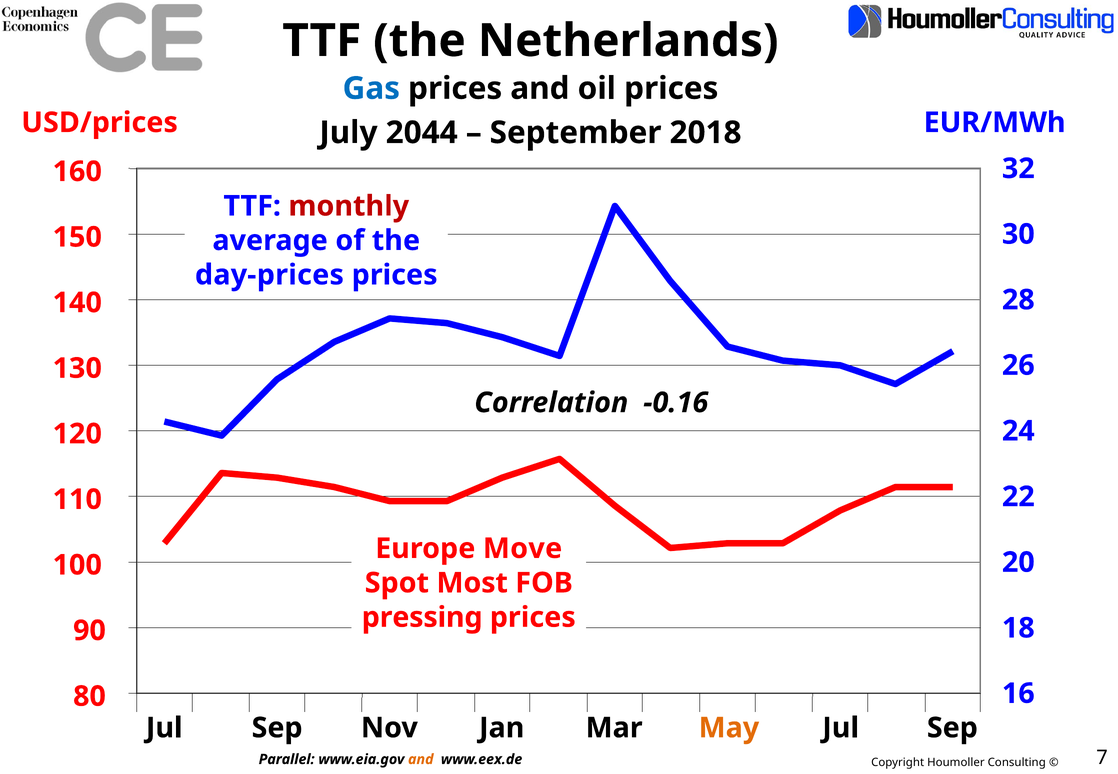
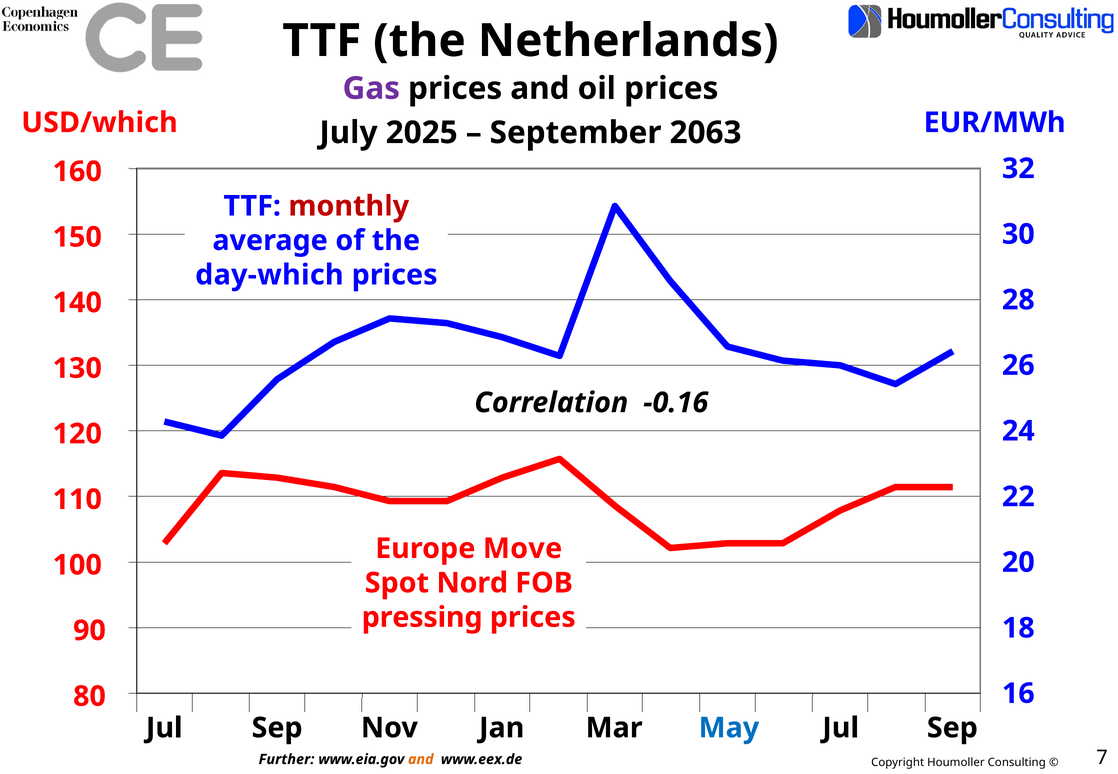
Gas colour: blue -> purple (371, 88)
USD/prices: USD/prices -> USD/which (100, 123)
2044: 2044 -> 2025 (422, 133)
2018: 2018 -> 2063 (706, 133)
day-prices: day-prices -> day-which (269, 275)
Most: Most -> Nord (472, 583)
May colour: orange -> blue (729, 728)
Parallel: Parallel -> Further (287, 759)
